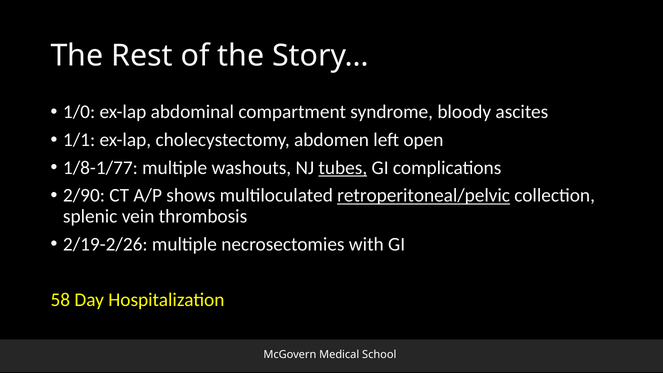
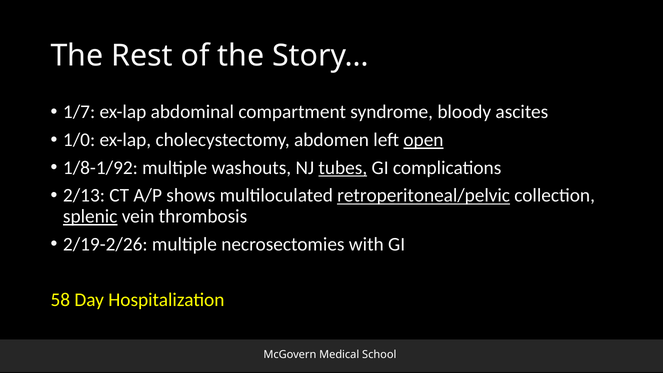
1/0: 1/0 -> 1/7 (79, 112)
1/1: 1/1 -> 1/0 (79, 140)
open underline: none -> present (423, 140)
1/8-1/77: 1/8-1/77 -> 1/8-1/92 (100, 168)
2/90: 2/90 -> 2/13 (84, 195)
splenic underline: none -> present (90, 216)
